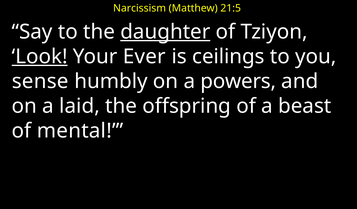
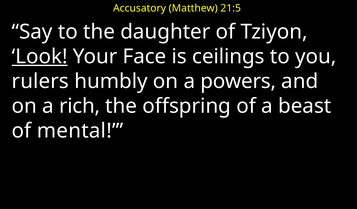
Narcissism: Narcissism -> Accusatory (140, 8)
daughter underline: present -> none (165, 32)
Ever: Ever -> Face (145, 57)
sense: sense -> rulers (40, 81)
laid: laid -> rich (80, 106)
